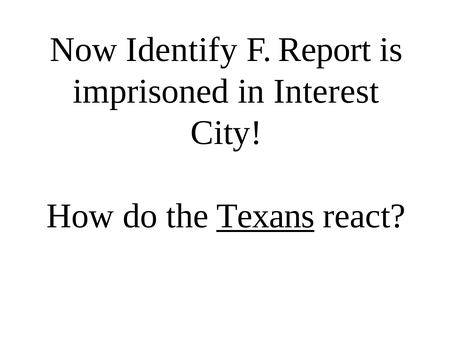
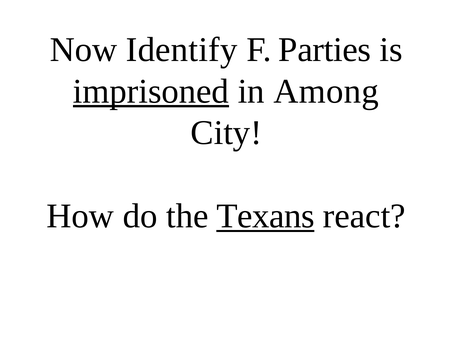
Report: Report -> Parties (325, 50)
imprisoned underline: none -> present (151, 91)
Interest: Interest -> Among (326, 91)
